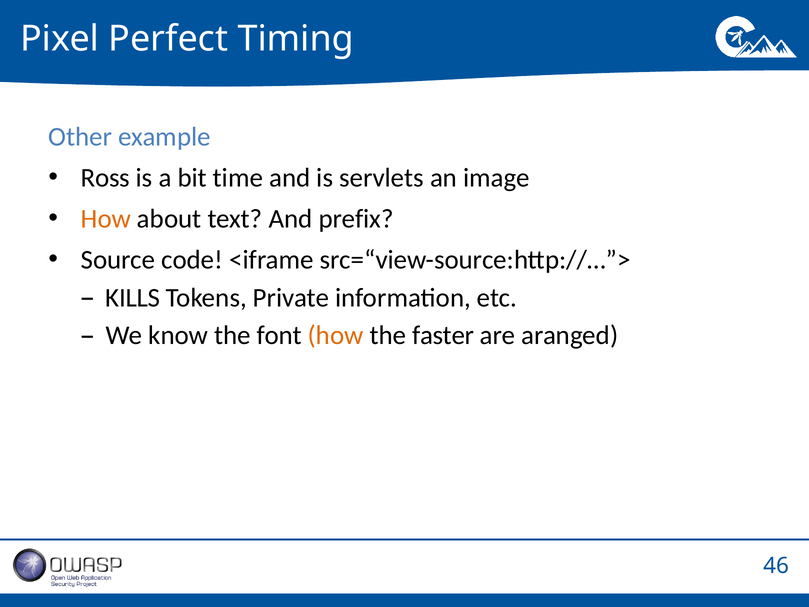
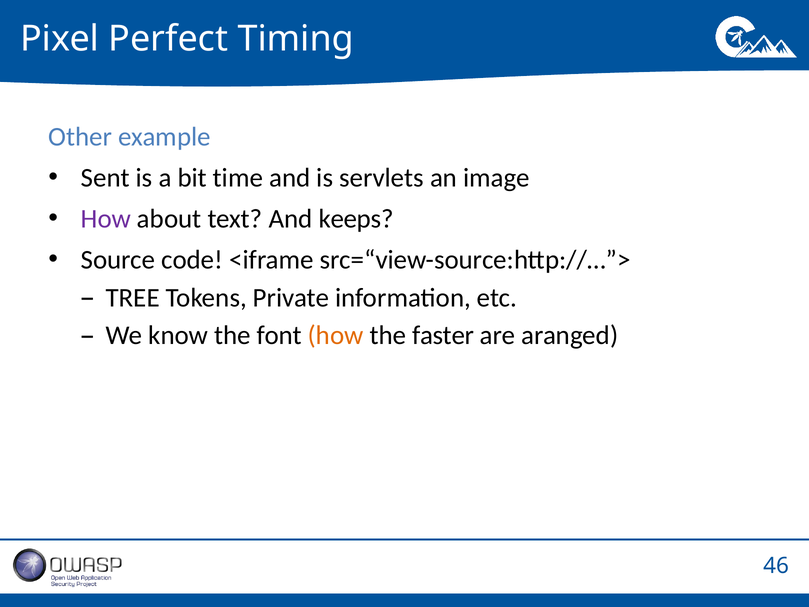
Ross: Ross -> Sent (105, 178)
How colour: orange -> purple (106, 219)
prefix: prefix -> keeps (356, 219)
KILLS: KILLS -> TREE (133, 298)
